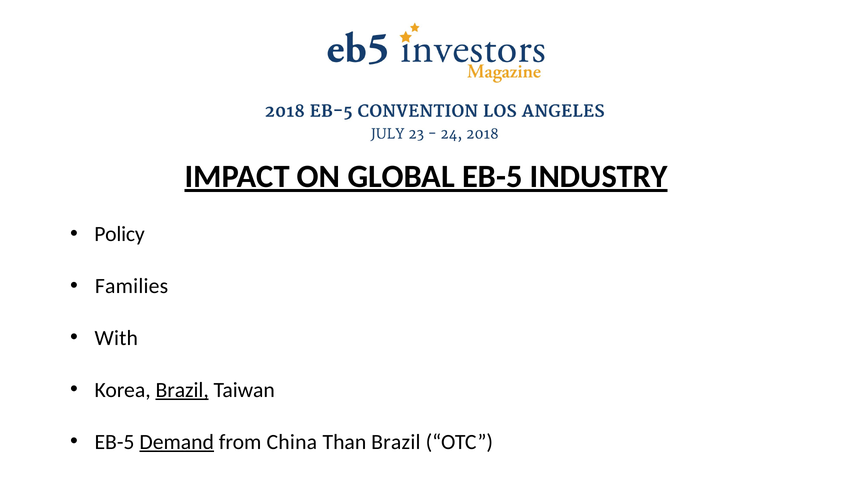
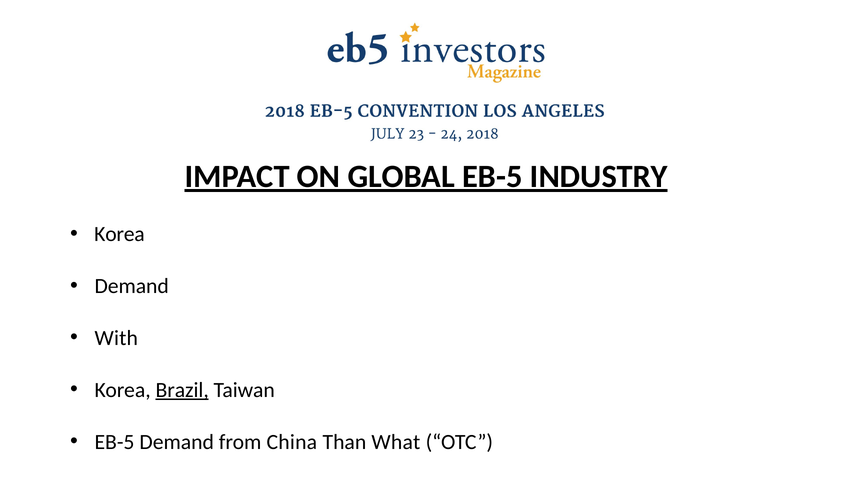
Policy: Policy -> Korea (119, 234)
Families: Families -> Demand (132, 286)
Demand underline: present -> none (177, 443)
Than Brazil: Brazil -> What (396, 443)
